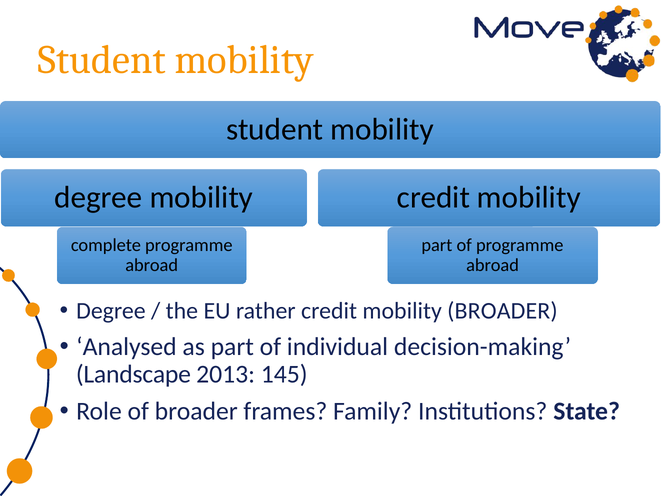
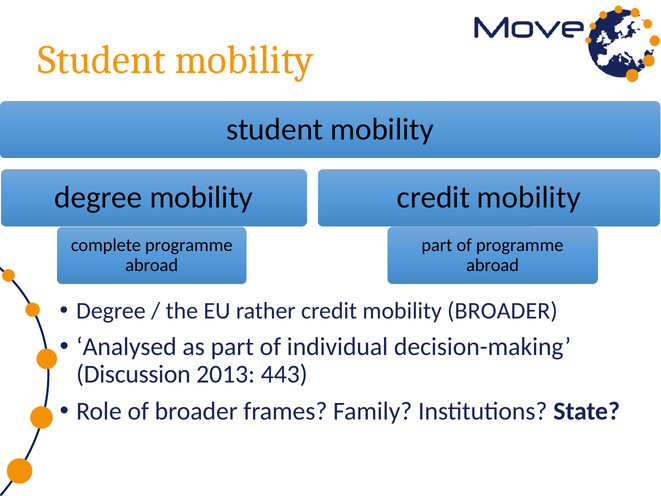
Landscape: Landscape -> Discussion (133, 374)
145: 145 -> 443 (284, 374)
